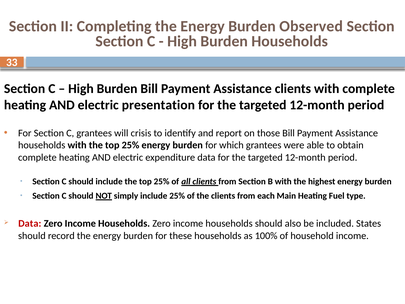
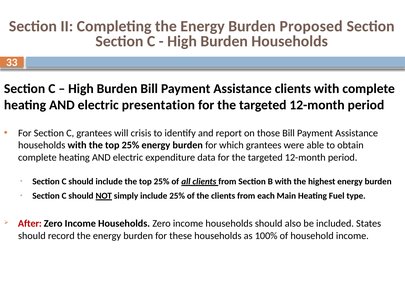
Observed: Observed -> Proposed (311, 26)
Data: Data -> After (30, 223)
